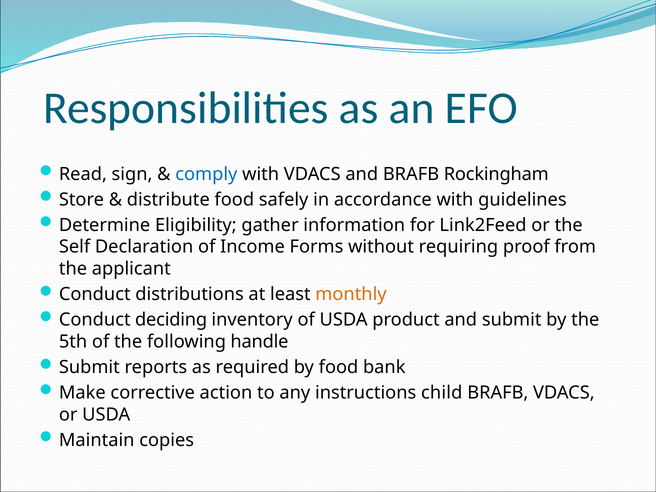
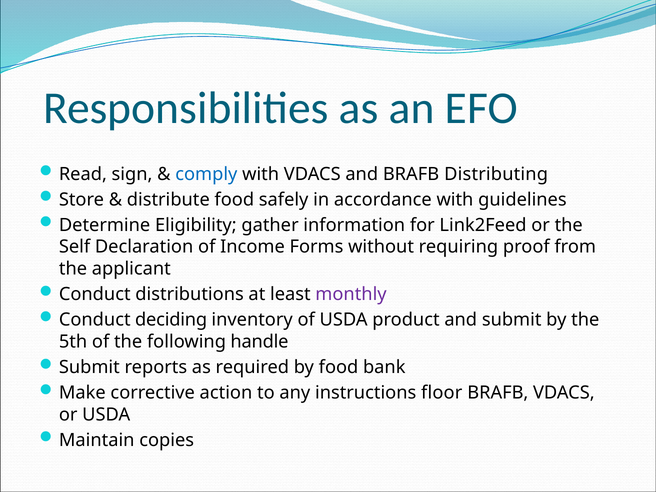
Rockingham: Rockingham -> Distributing (496, 174)
monthly colour: orange -> purple (351, 294)
child: child -> floor (442, 393)
